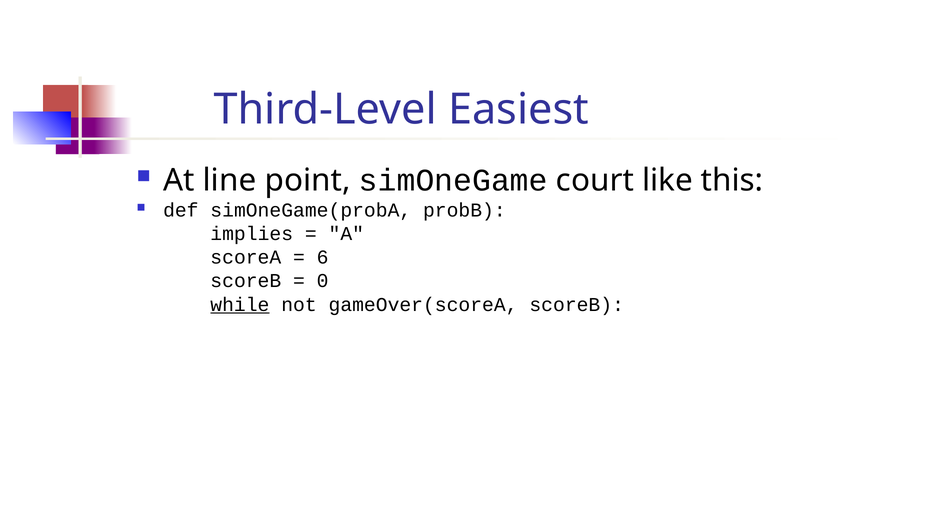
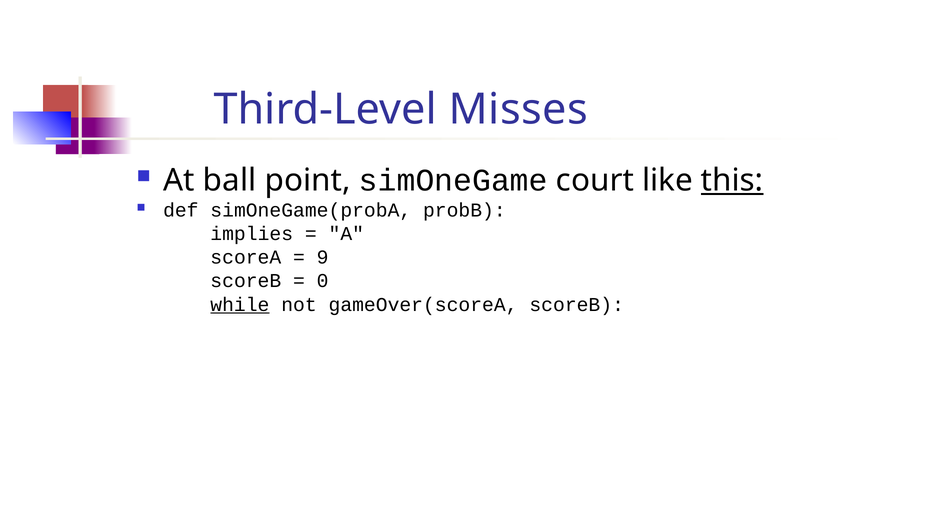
Easiest: Easiest -> Misses (518, 110)
line: line -> ball (230, 181)
this underline: none -> present (732, 181)
6: 6 -> 9 (323, 258)
